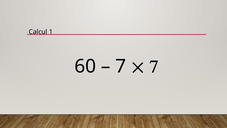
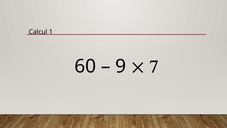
7: 7 -> 9 (121, 66)
